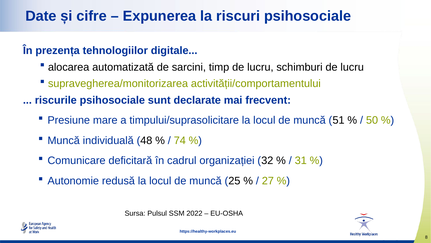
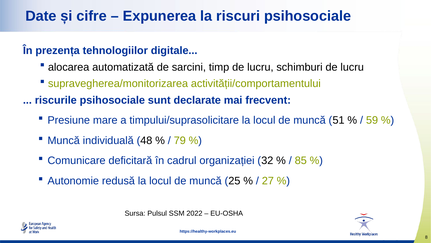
50: 50 -> 59 (372, 120)
74: 74 -> 79 (180, 140)
31: 31 -> 85 (301, 160)
